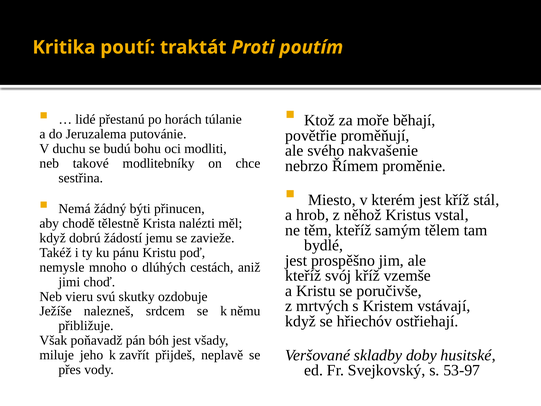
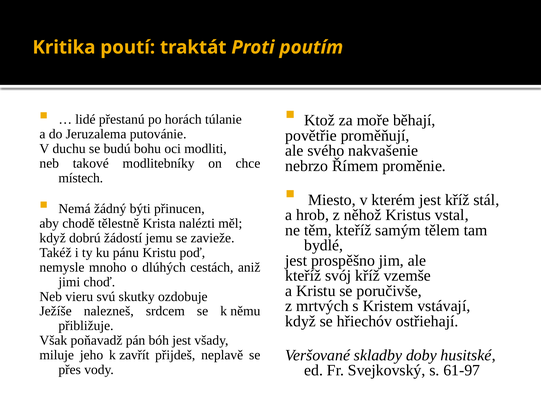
sestřina: sestřina -> místech (81, 178)
53-97: 53-97 -> 61-97 (462, 370)
